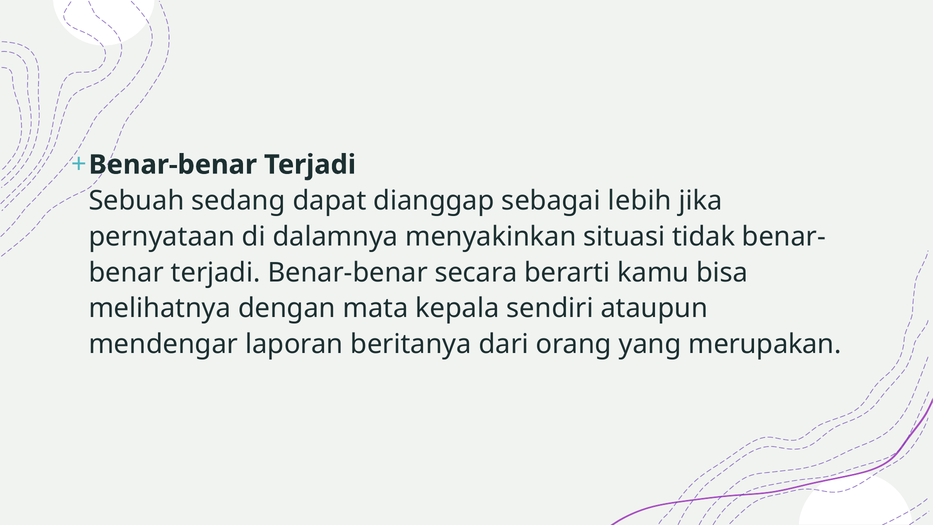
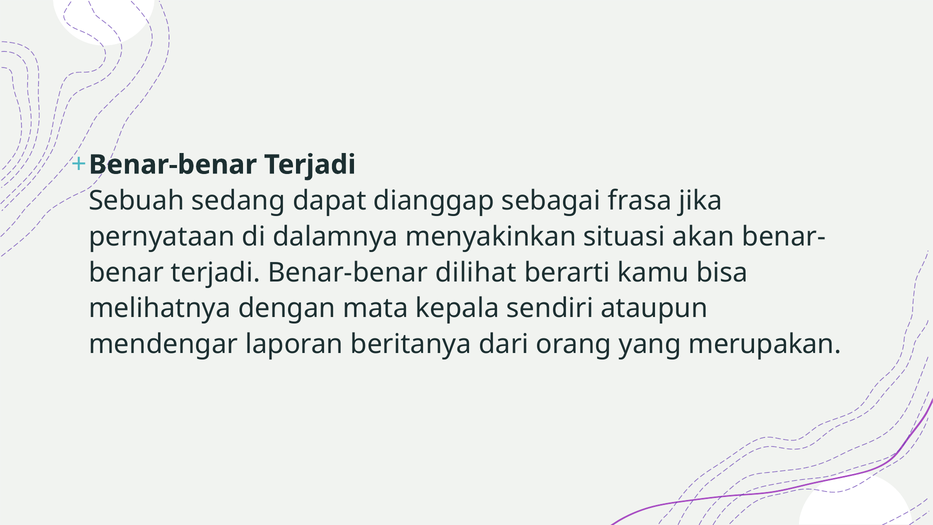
lebih: lebih -> frasa (640, 201)
tidak: tidak -> akan (704, 237)
secara: secara -> dilihat (476, 272)
